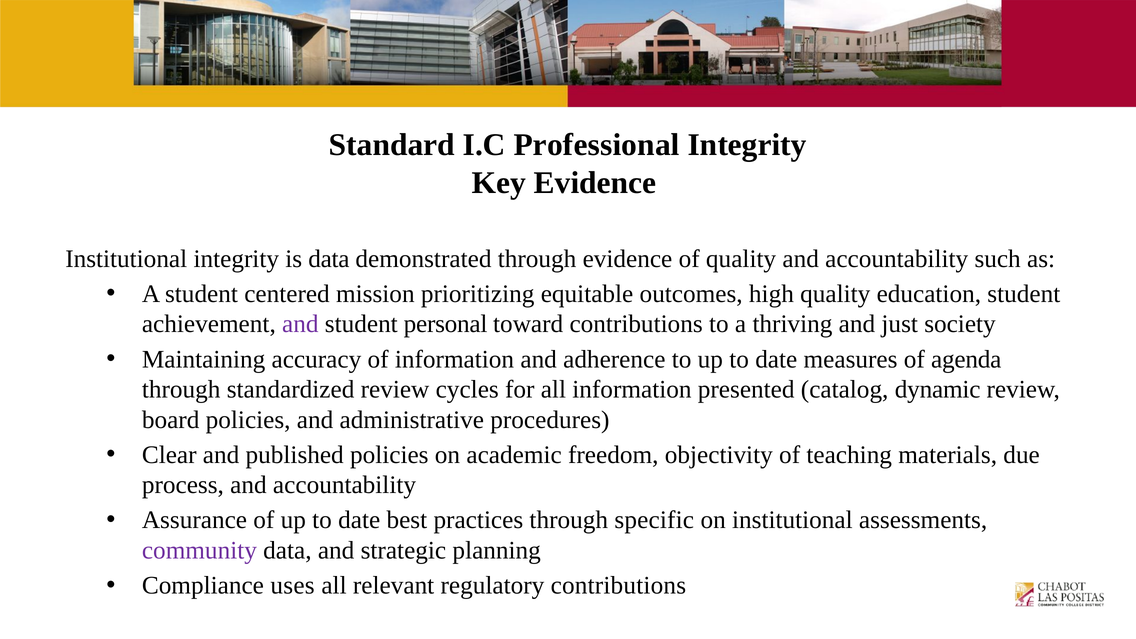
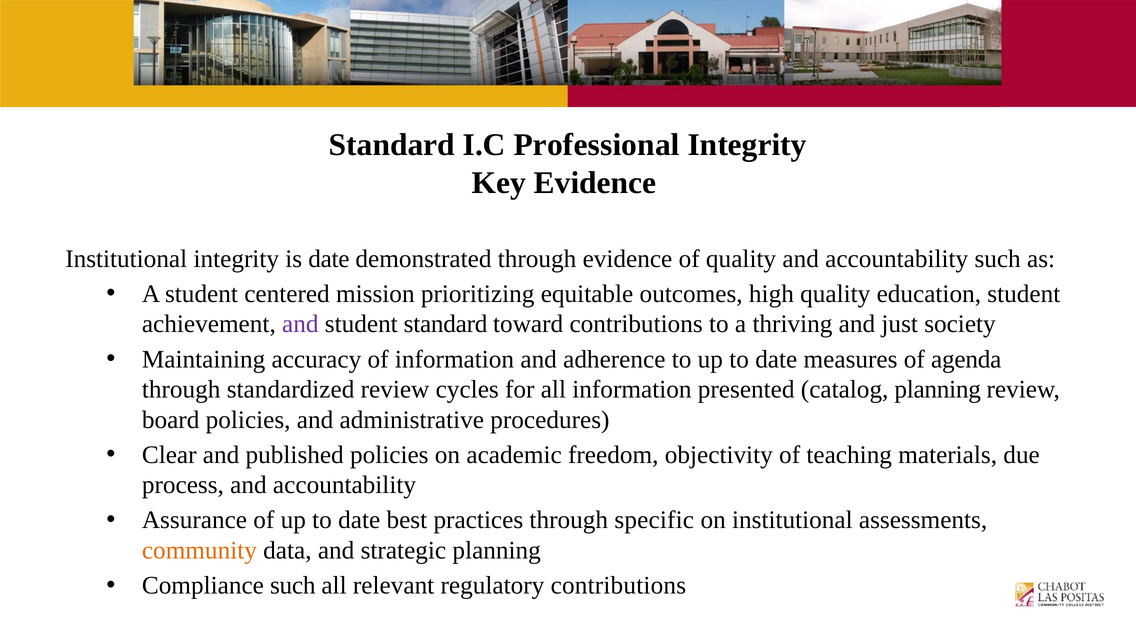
is data: data -> date (329, 259)
student personal: personal -> standard (446, 324)
catalog dynamic: dynamic -> planning (938, 389)
community colour: purple -> orange (199, 550)
Compliance uses: uses -> such (293, 585)
